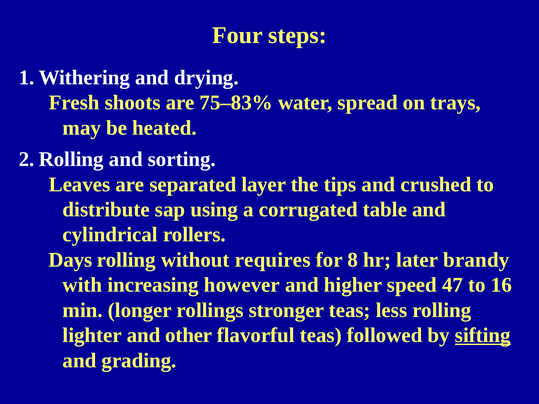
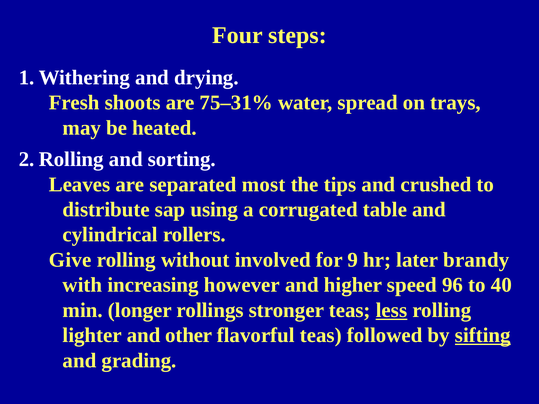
75–83%: 75–83% -> 75–31% (236, 103)
layer: layer -> most (264, 185)
Days: Days -> Give (70, 260)
requires: requires -> involved (273, 260)
8: 8 -> 9 (353, 260)
47: 47 -> 96 (453, 285)
16: 16 -> 40 (501, 285)
less underline: none -> present (392, 310)
